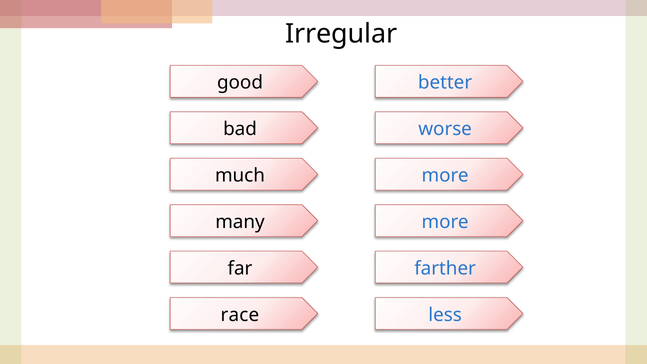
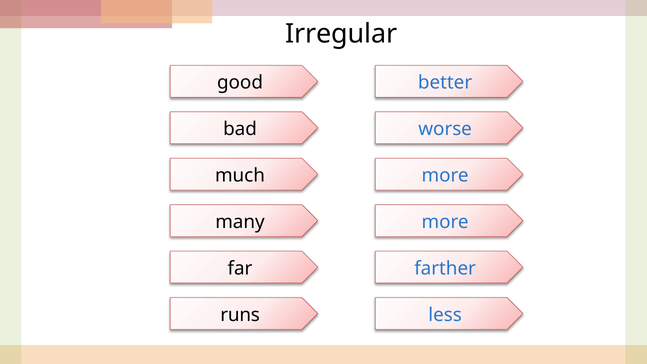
race: race -> runs (240, 315)
